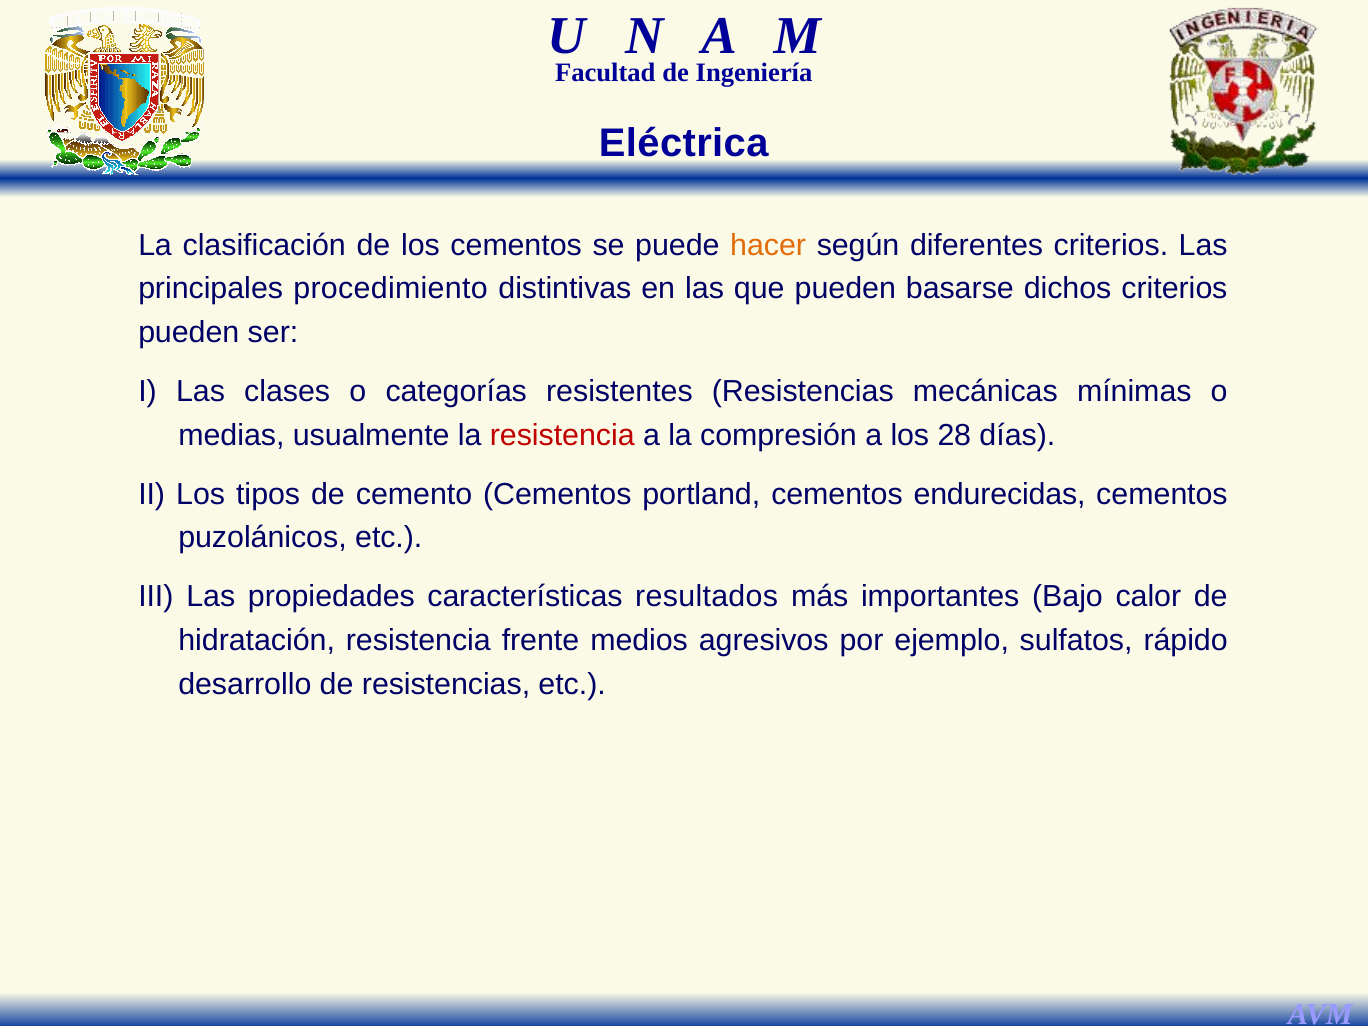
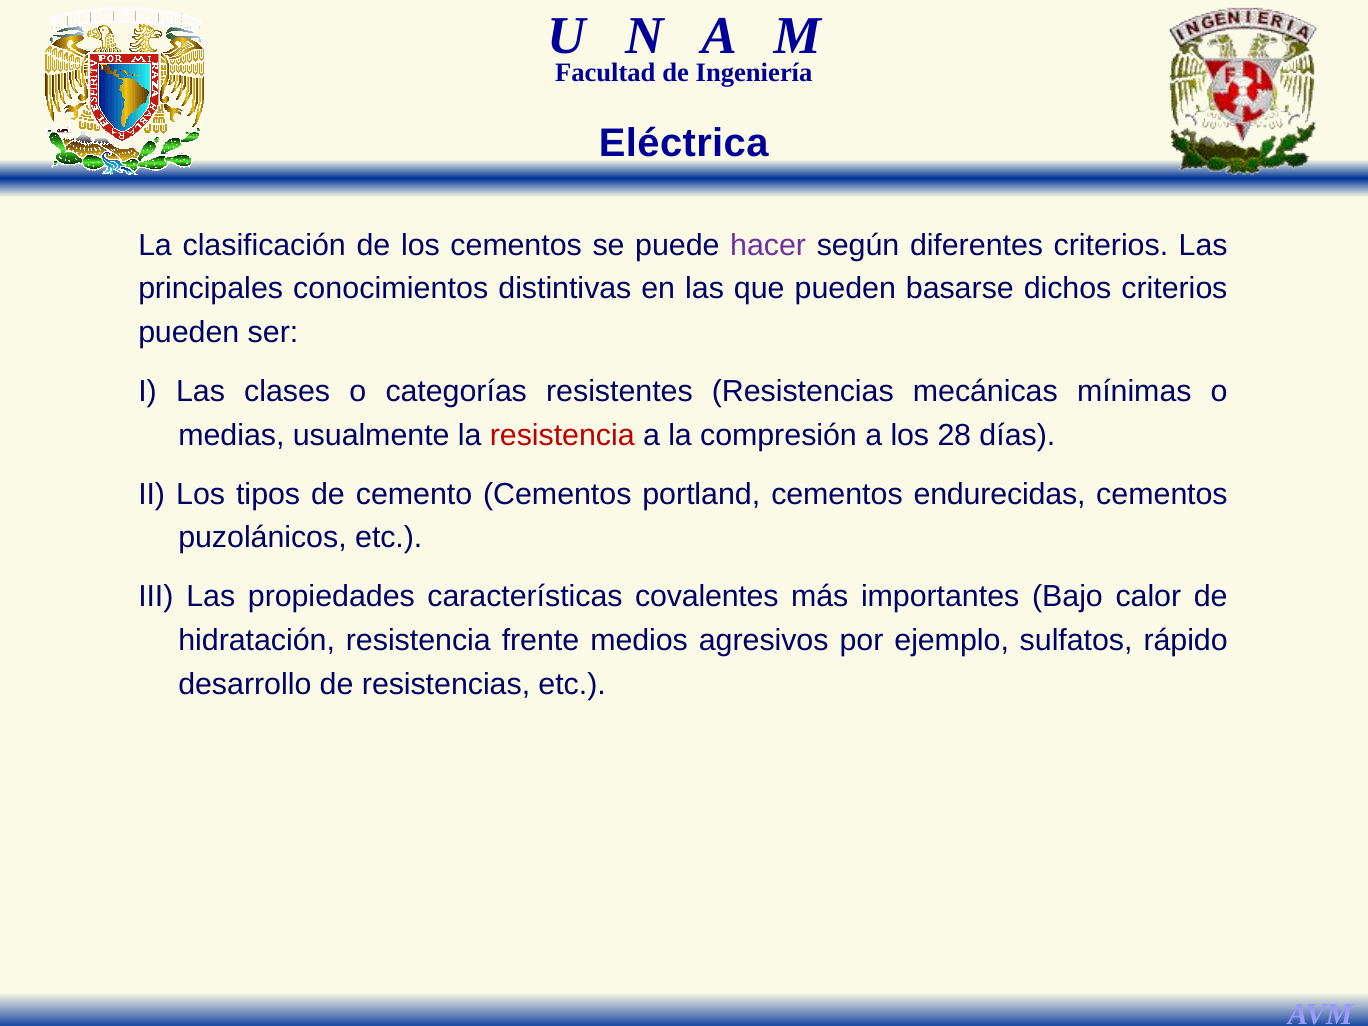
hacer colour: orange -> purple (768, 245)
procedimiento: procedimiento -> conocimientos (391, 289)
resultados: resultados -> covalentes (707, 597)
